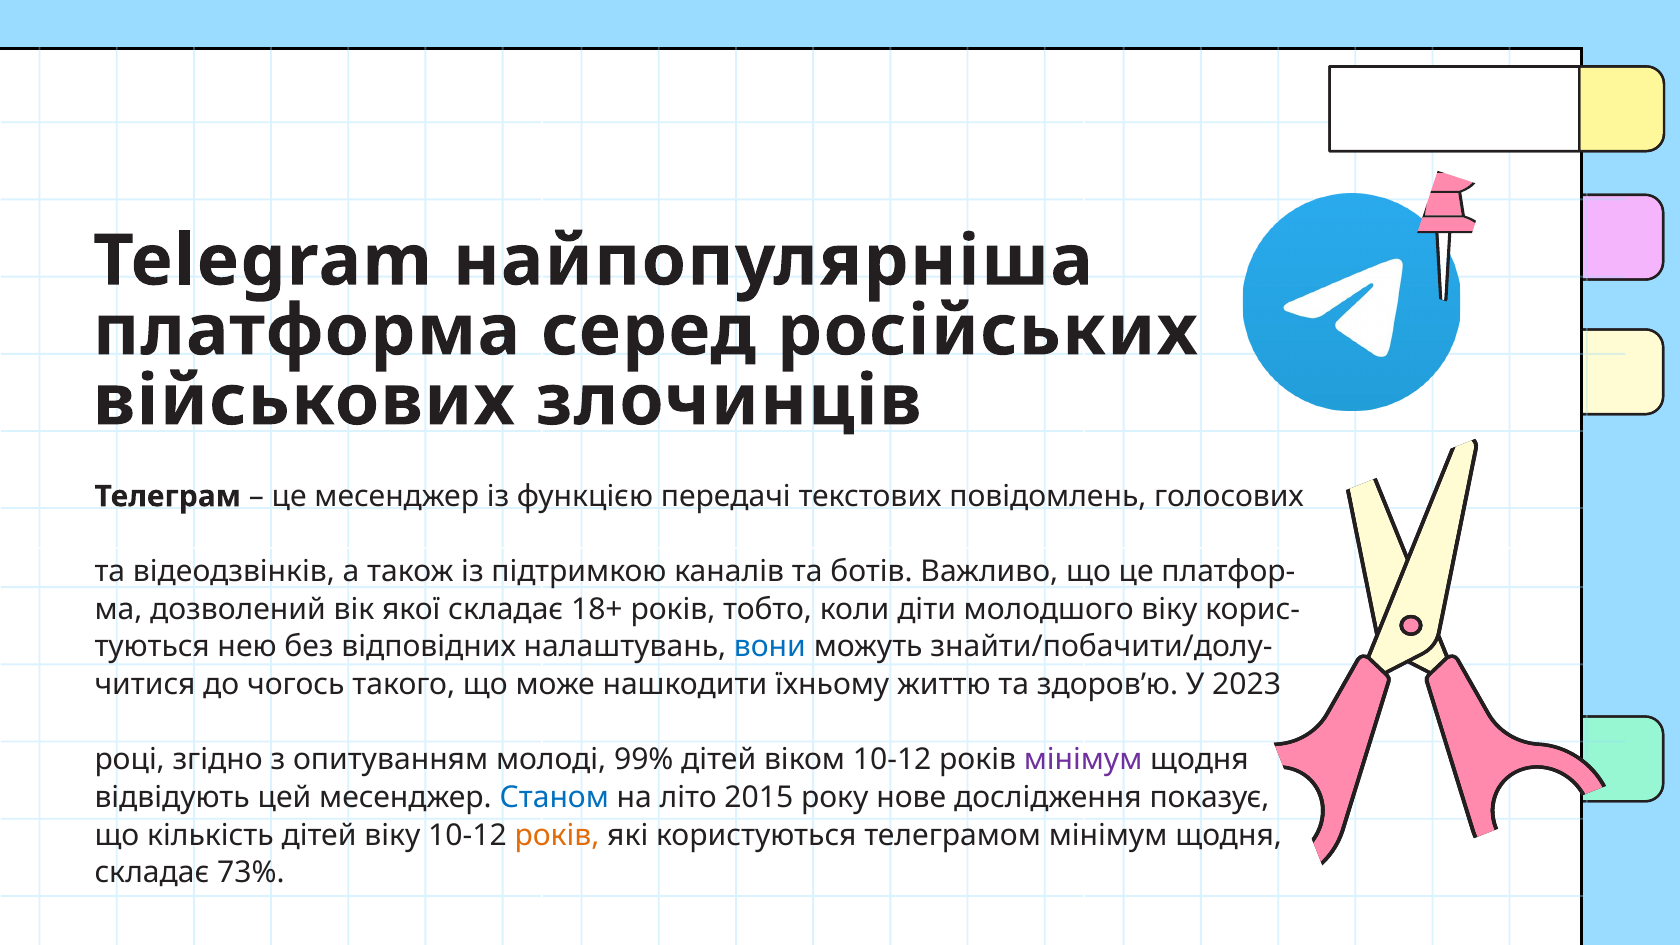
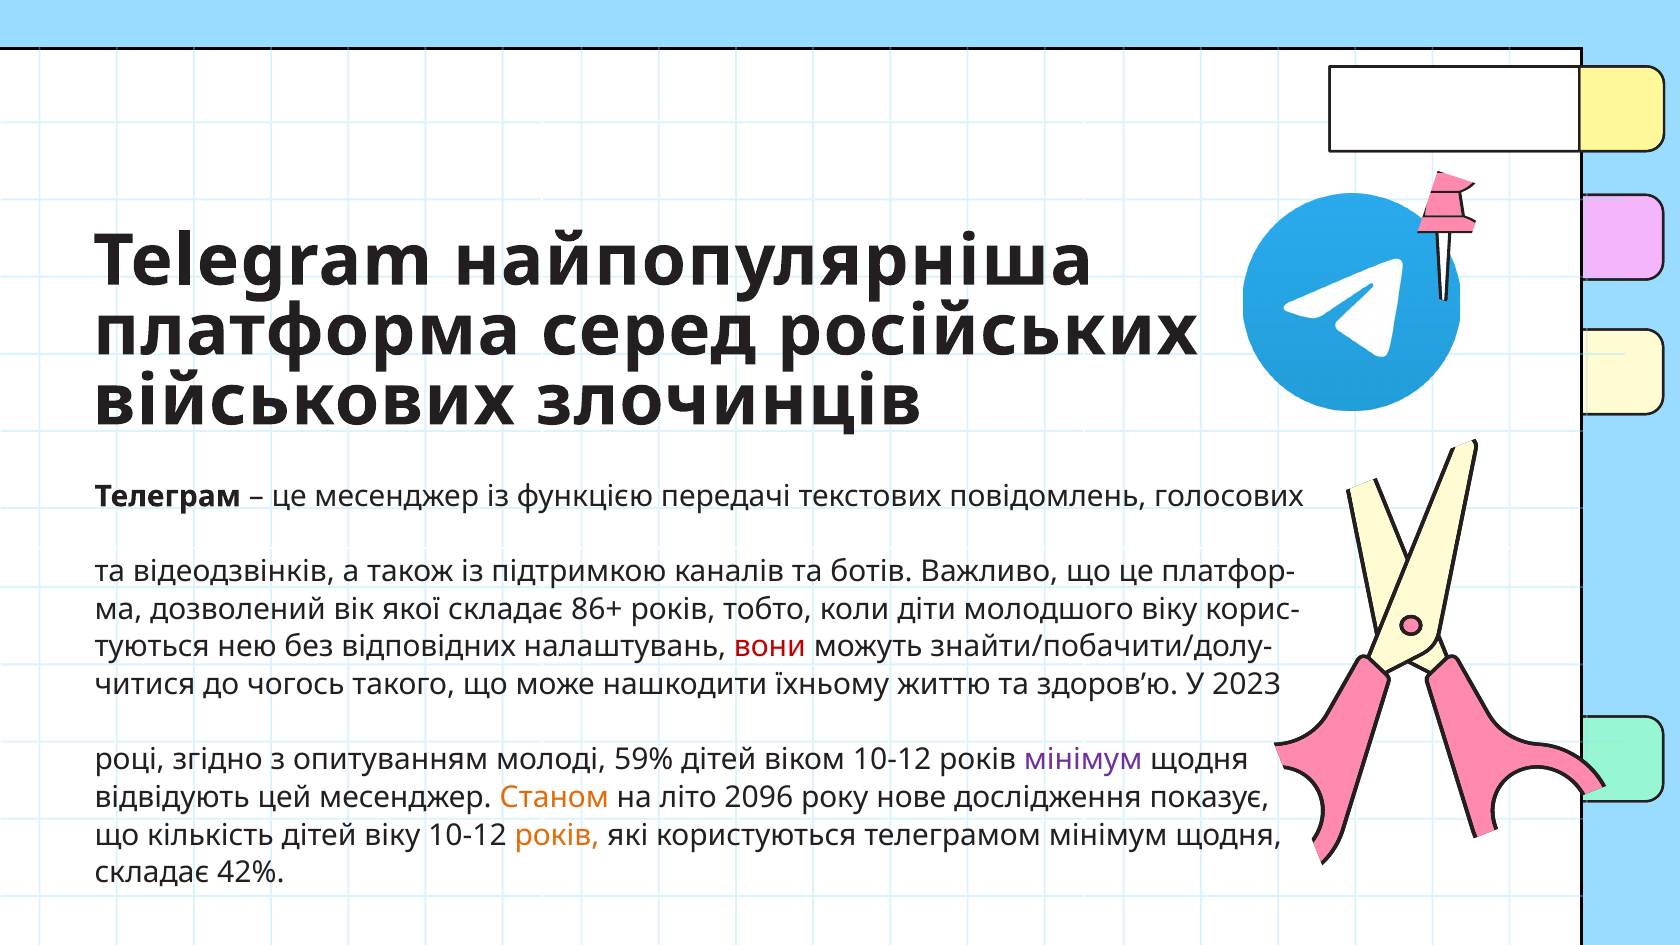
18+: 18+ -> 86+ (597, 609)
вони colour: blue -> red (770, 647)
99%: 99% -> 59% (644, 760)
Станом colour: blue -> orange (554, 797)
2015: 2015 -> 2096 (759, 797)
73%: 73% -> 42% (251, 873)
